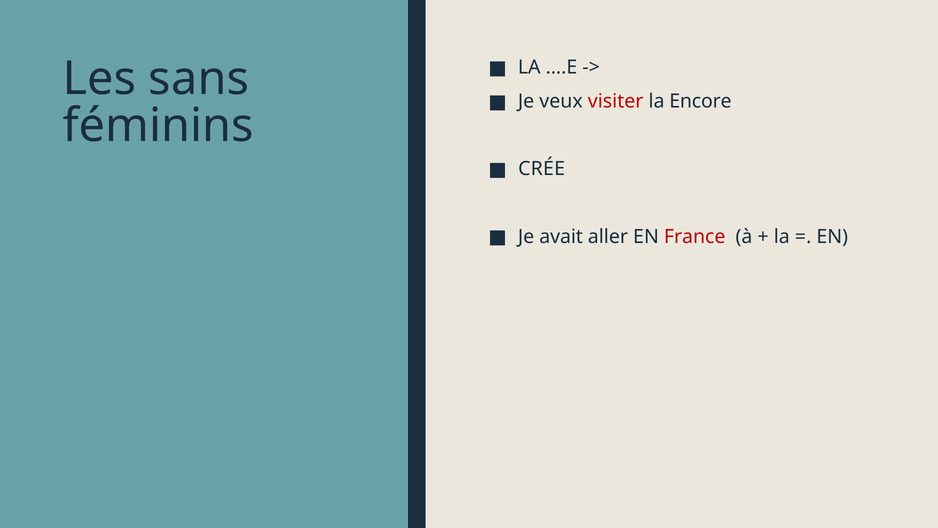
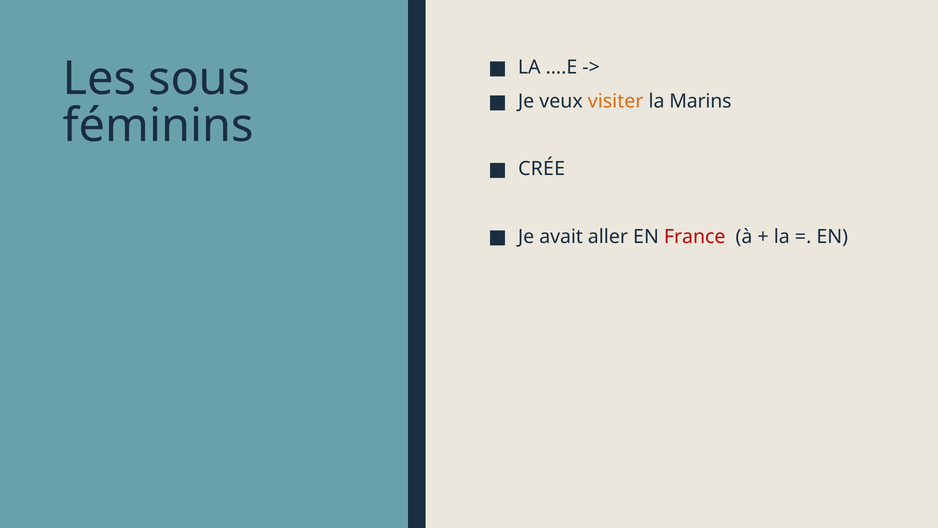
sans: sans -> sous (199, 79)
visiter colour: red -> orange (616, 101)
Encore: Encore -> Marins (700, 101)
